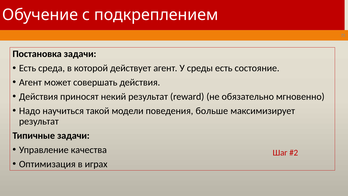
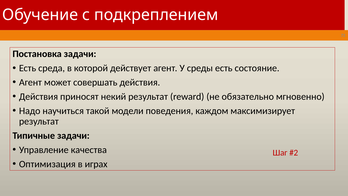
больше: больше -> каждом (212, 111)
